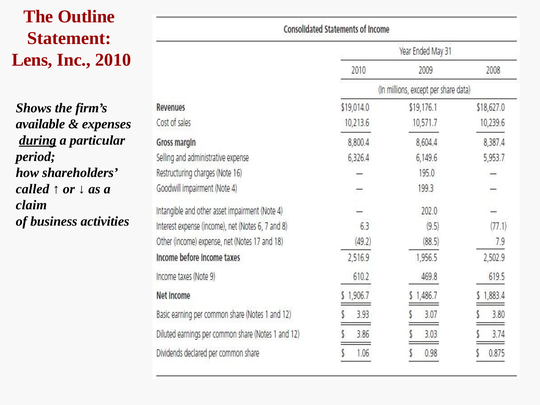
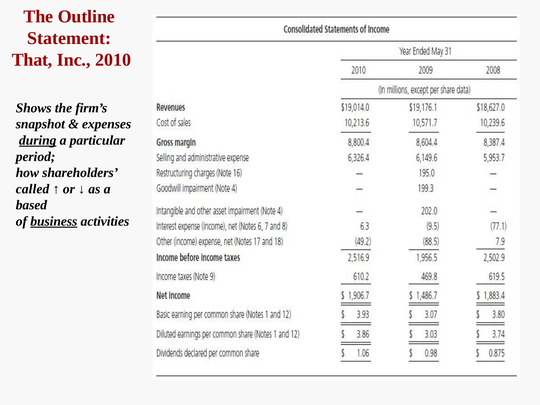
Lens: Lens -> That (32, 60)
available: available -> snapshot (40, 124)
claim: claim -> based (31, 205)
business underline: none -> present (54, 221)
